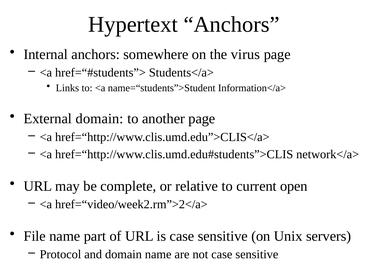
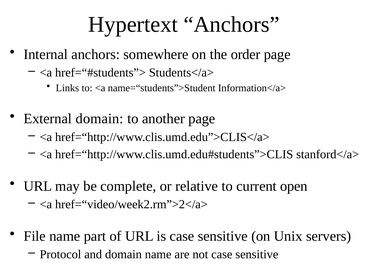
virus: virus -> order (246, 54)
network</a>: network</a> -> stanford</a> (328, 154)
